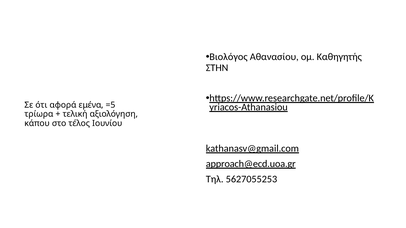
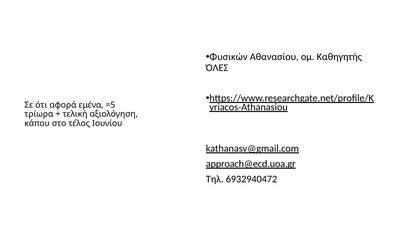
Βιολόγος: Βιολόγος -> Φυσικών (228, 57)
ΣΤΗΝ: ΣΤΗΝ -> ΌΛΕΣ (217, 68)
5627055253: 5627055253 -> 6932940472 (251, 179)
